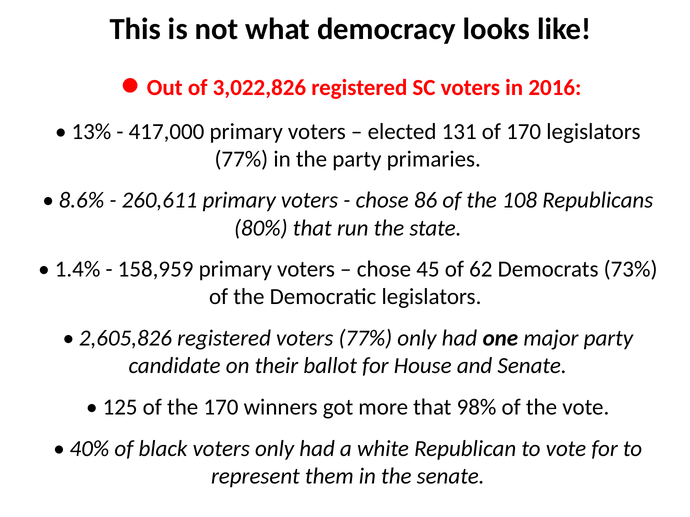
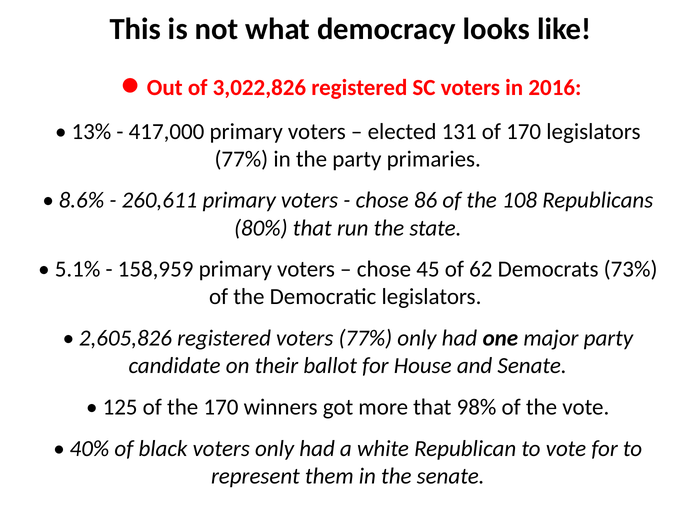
1.4%: 1.4% -> 5.1% (78, 270)
